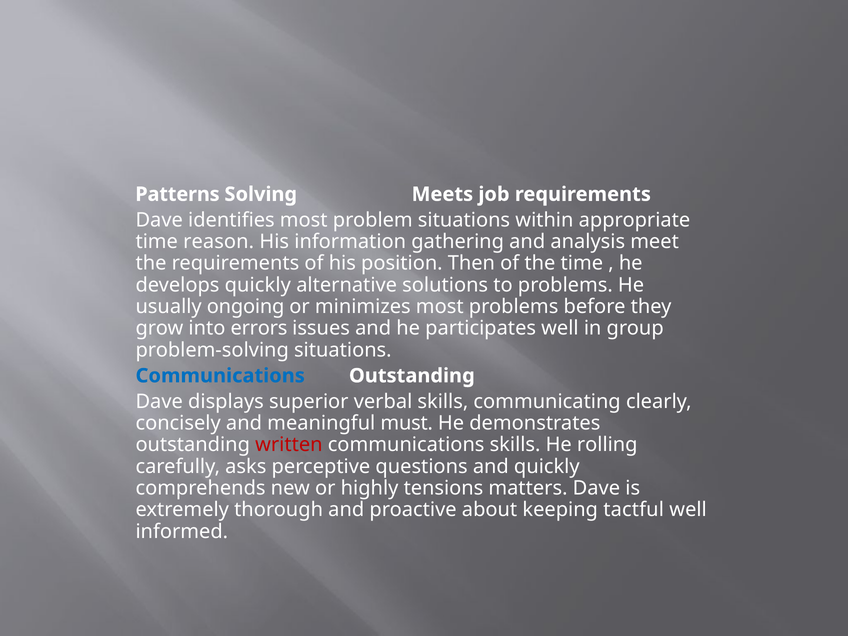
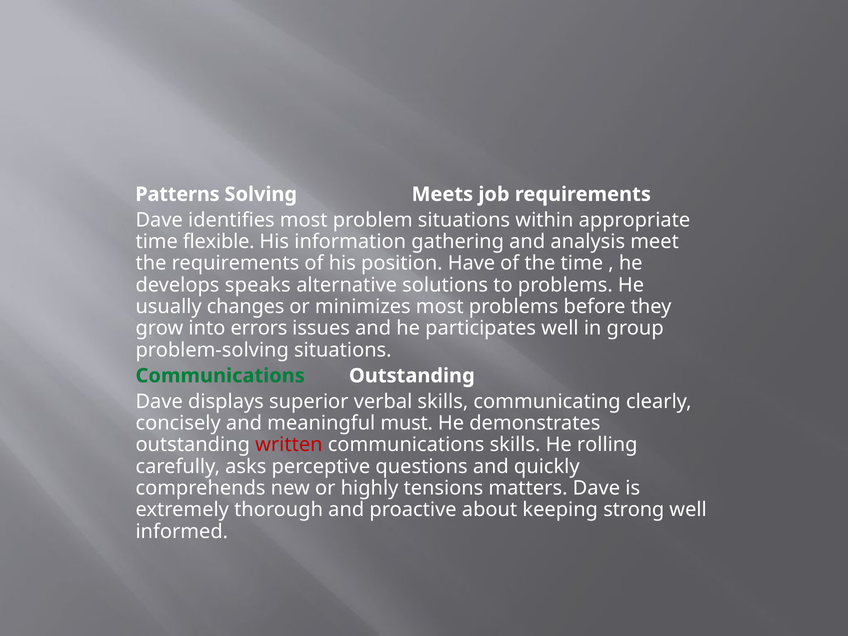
reason: reason -> flexible (219, 242)
Then: Then -> Have (471, 263)
develops quickly: quickly -> speaks (258, 285)
ongoing: ongoing -> changes (246, 307)
Communications colour: blue -> green (220, 376)
tactful: tactful -> strong (634, 510)
